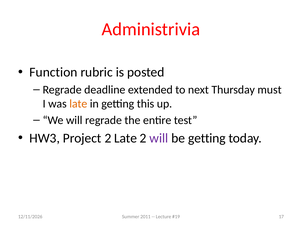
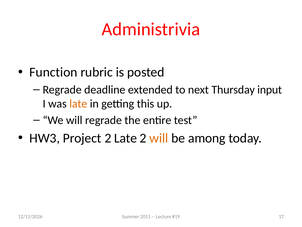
must: must -> input (270, 89)
will colour: purple -> orange (159, 138)
be getting: getting -> among (207, 138)
